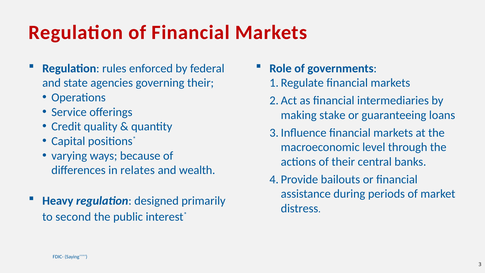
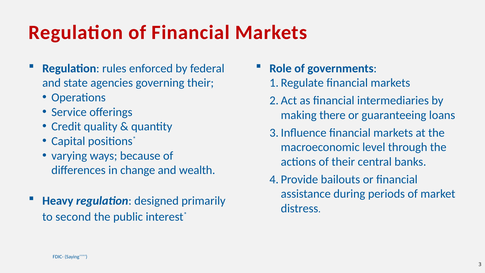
stake: stake -> there (332, 115)
relates: relates -> change (138, 170)
